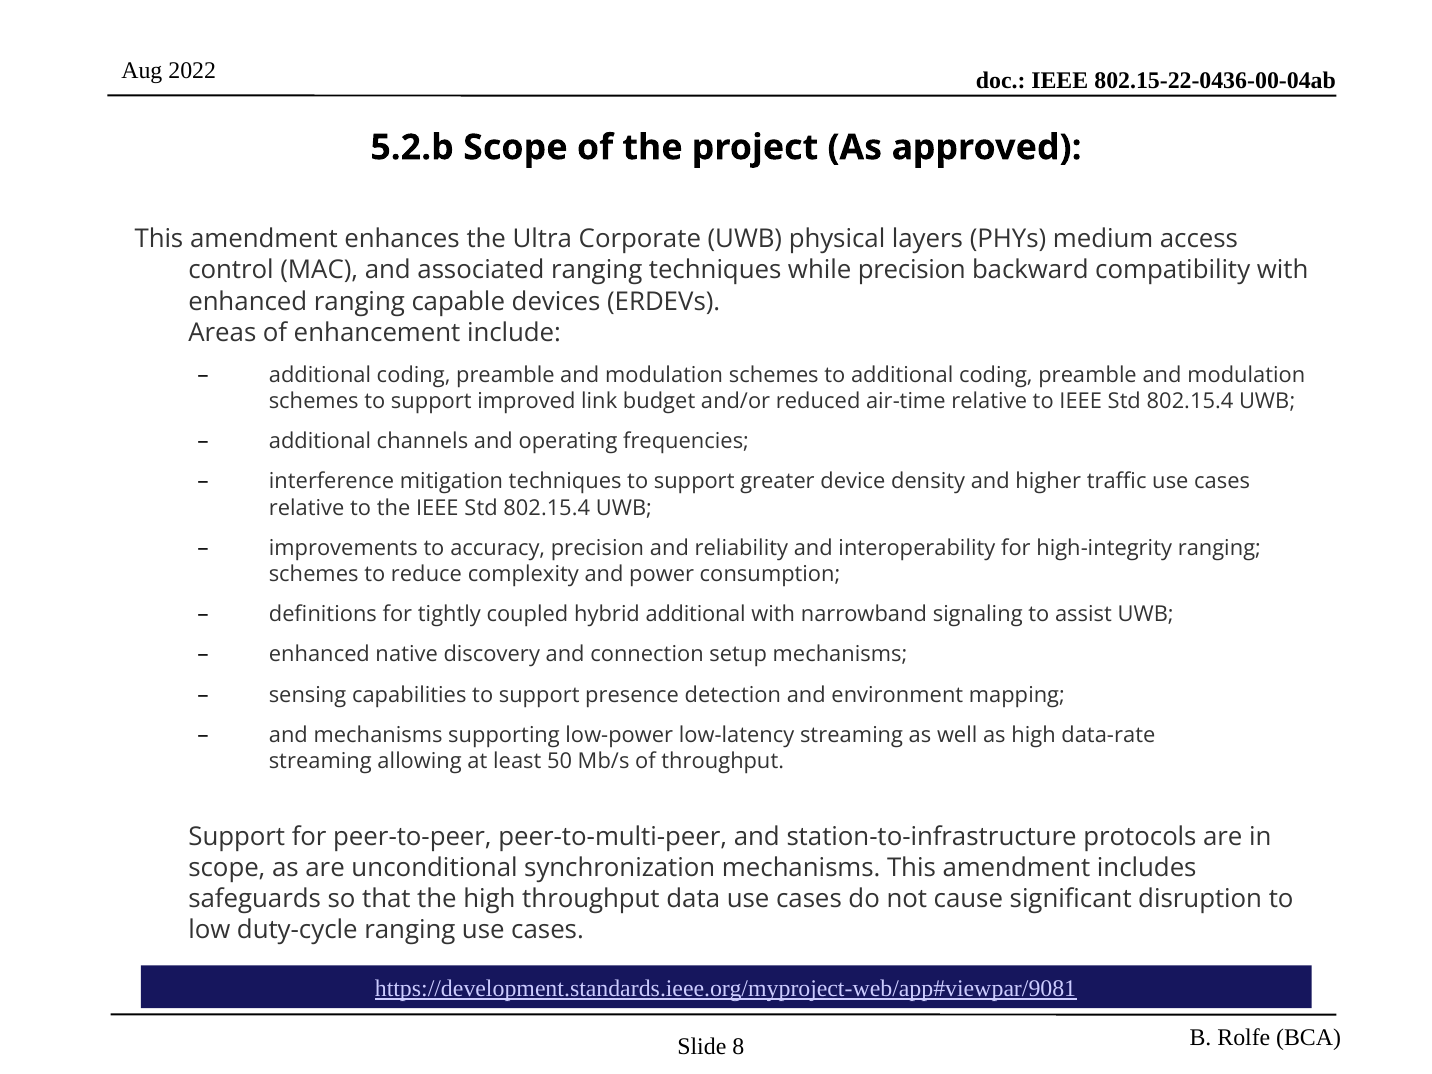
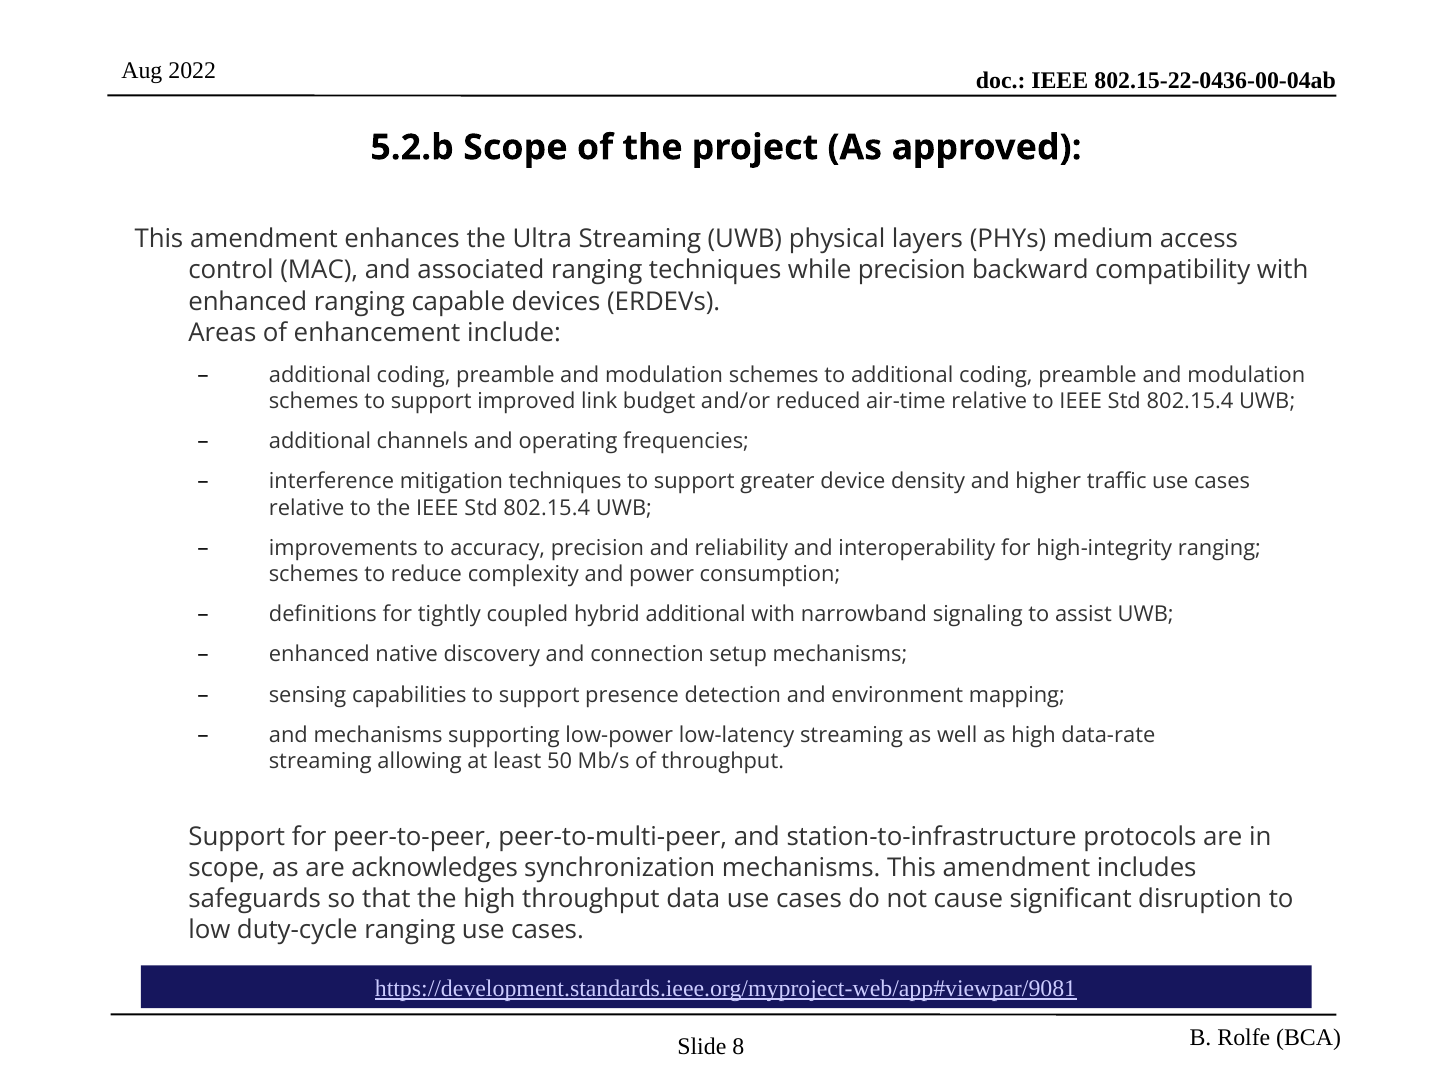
Ultra Corporate: Corporate -> Streaming (640, 239)
unconditional: unconditional -> acknowledges (435, 868)
